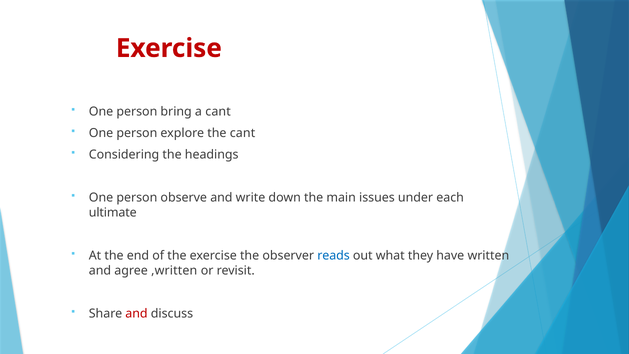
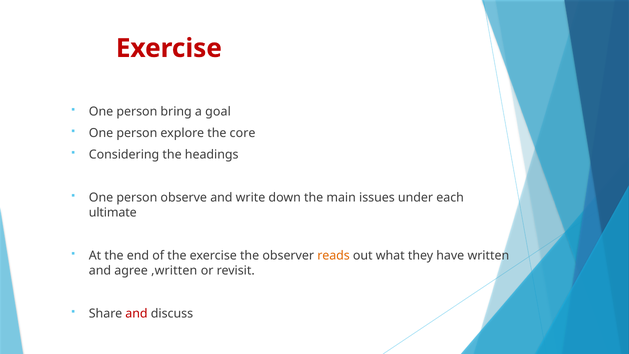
a cant: cant -> goal (218, 112)
the cant: cant -> core (243, 133)
reads colour: blue -> orange (334, 256)
